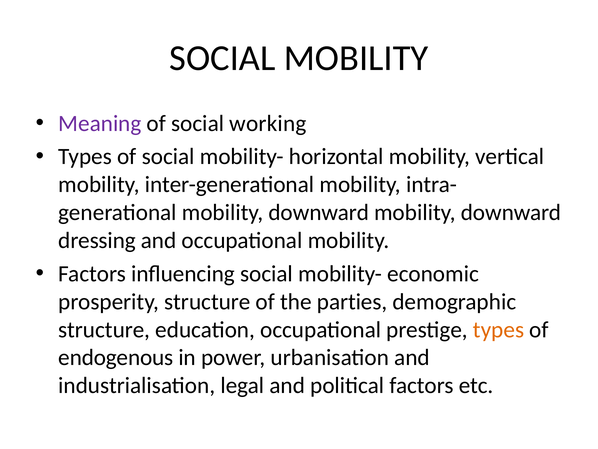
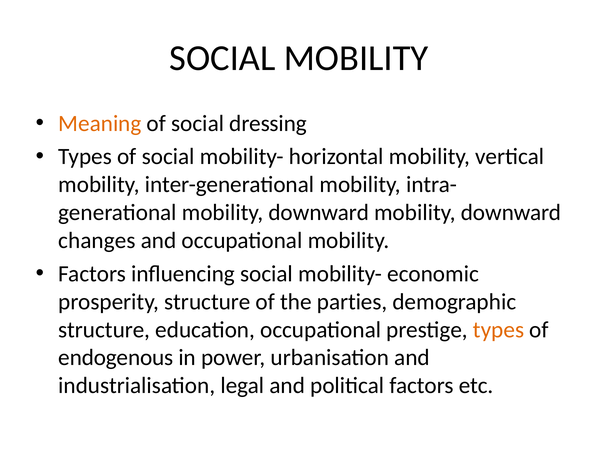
Meaning colour: purple -> orange (100, 123)
working: working -> dressing (268, 123)
dressing: dressing -> changes (97, 240)
